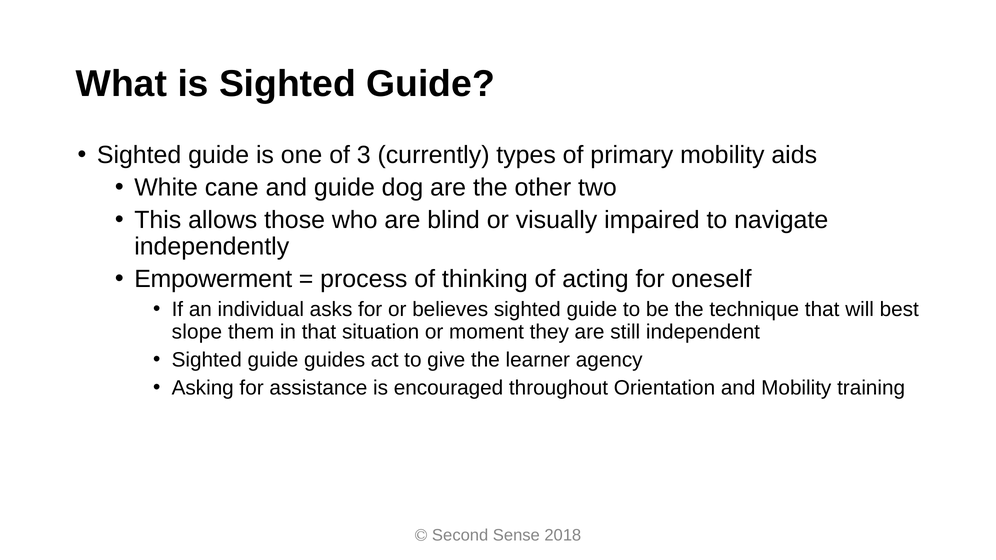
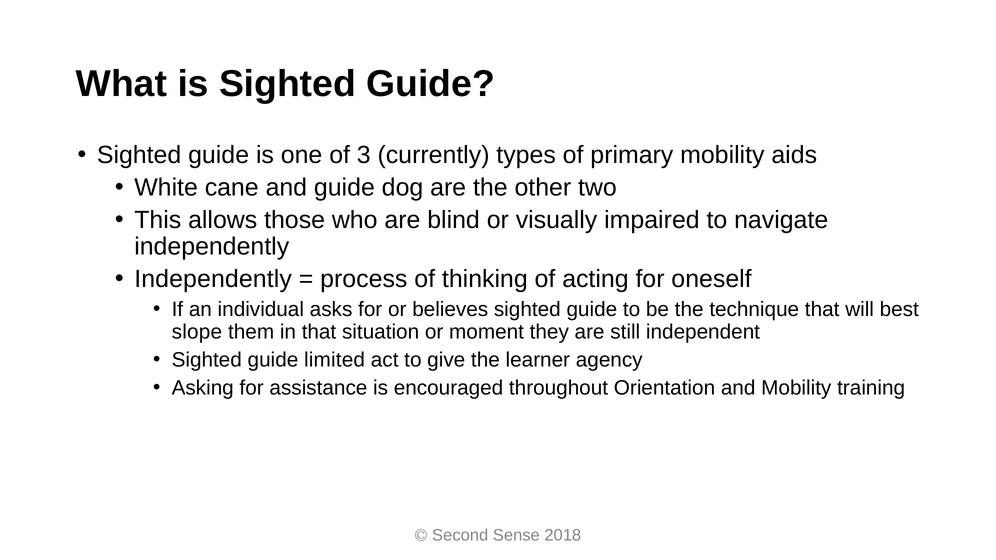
Empowerment: Empowerment -> Independently (213, 279)
guides: guides -> limited (335, 360)
